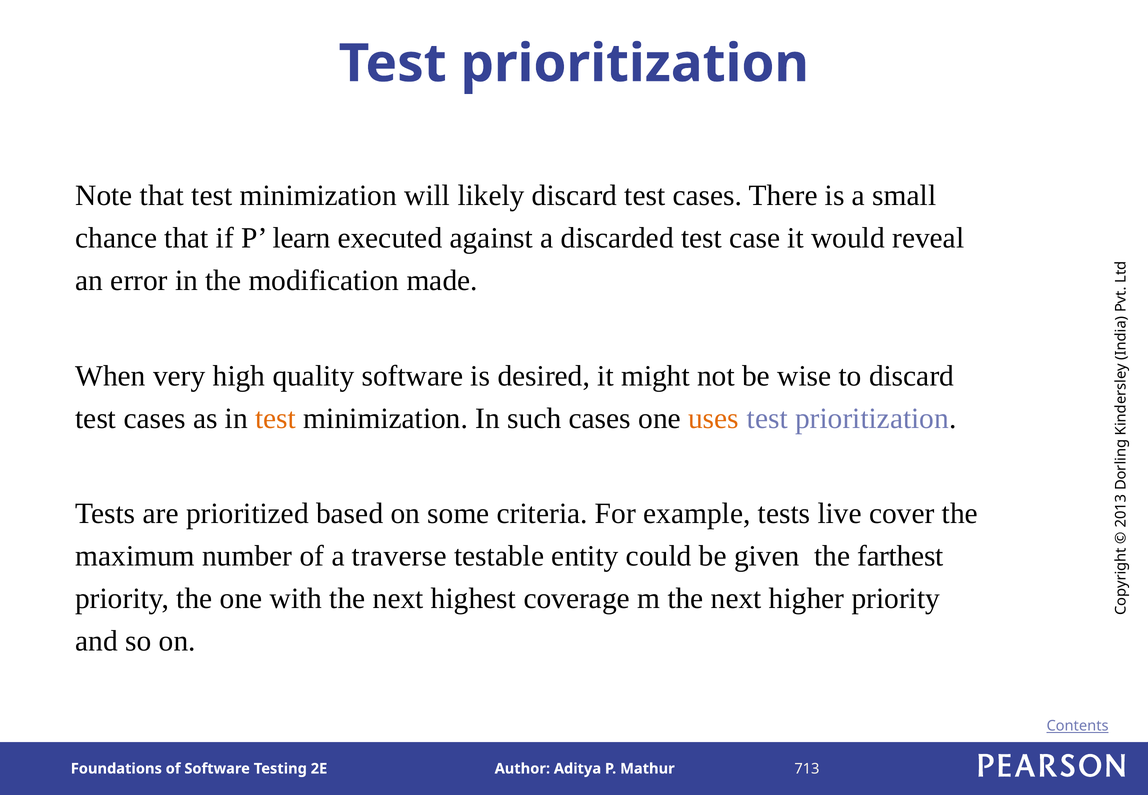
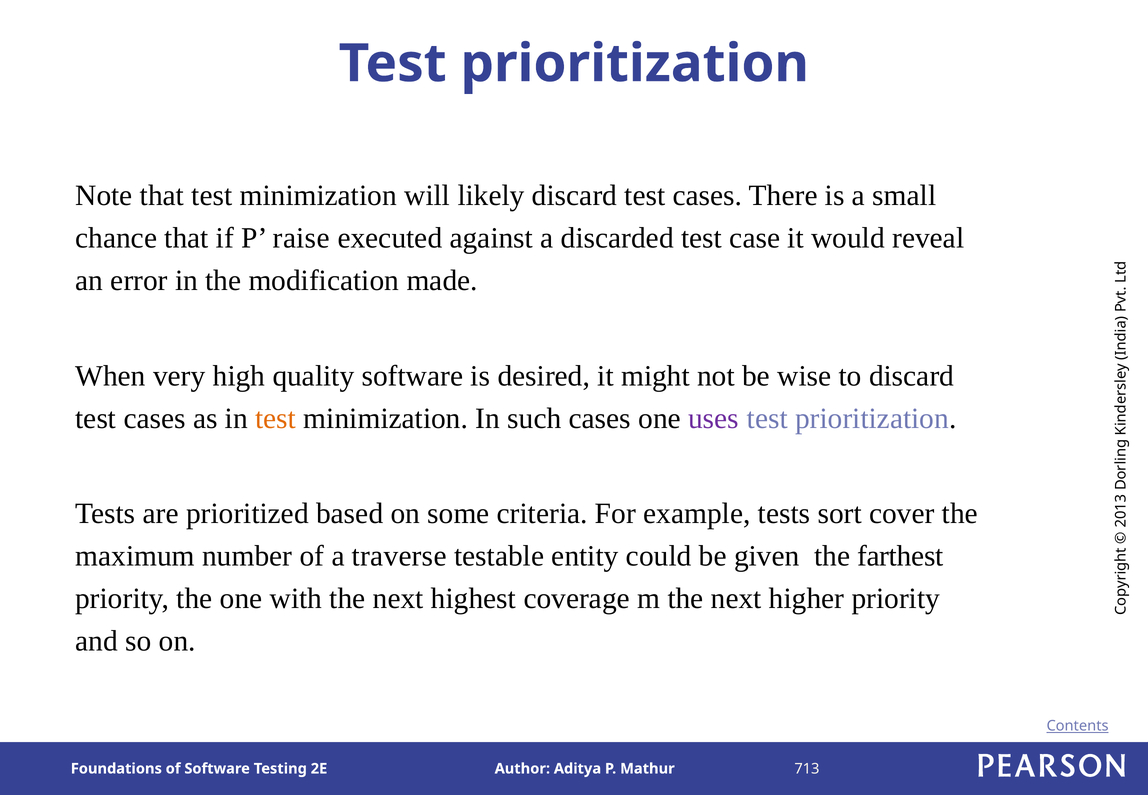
learn: learn -> raise (301, 238)
uses colour: orange -> purple (713, 418)
live: live -> sort (840, 514)
